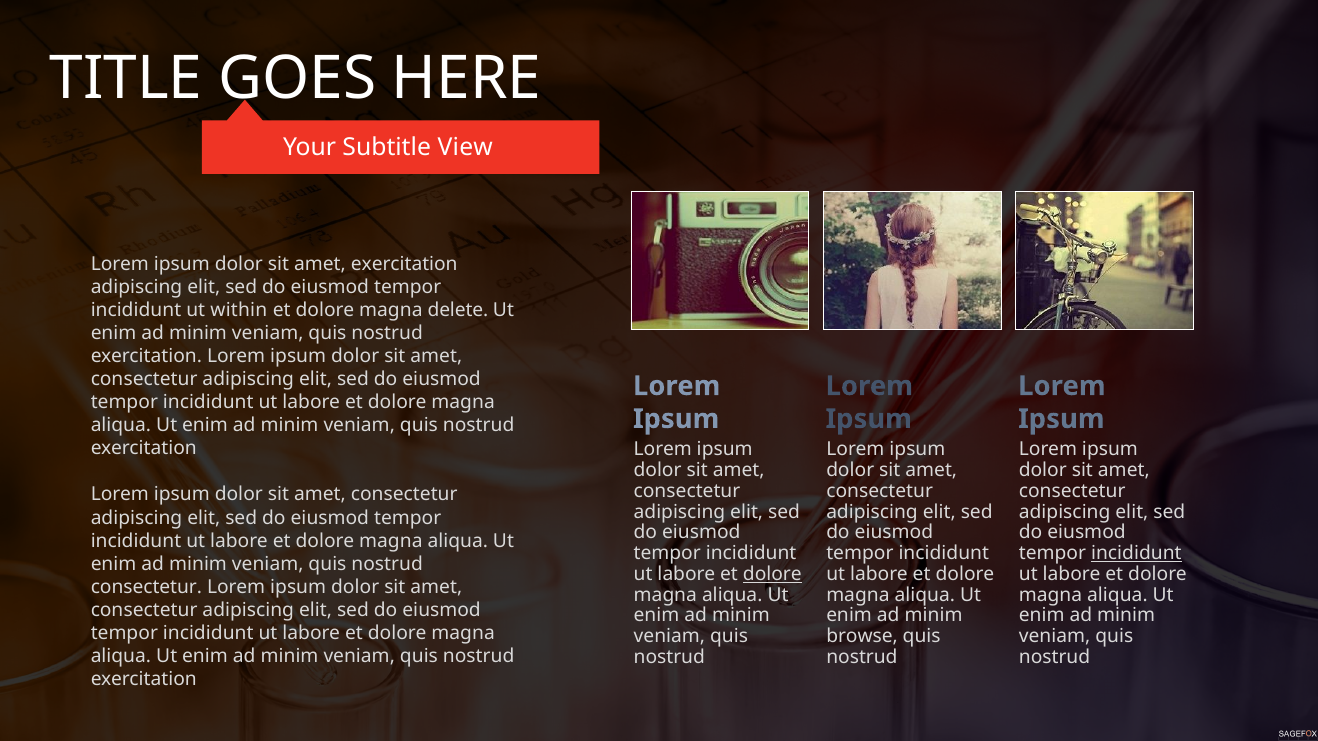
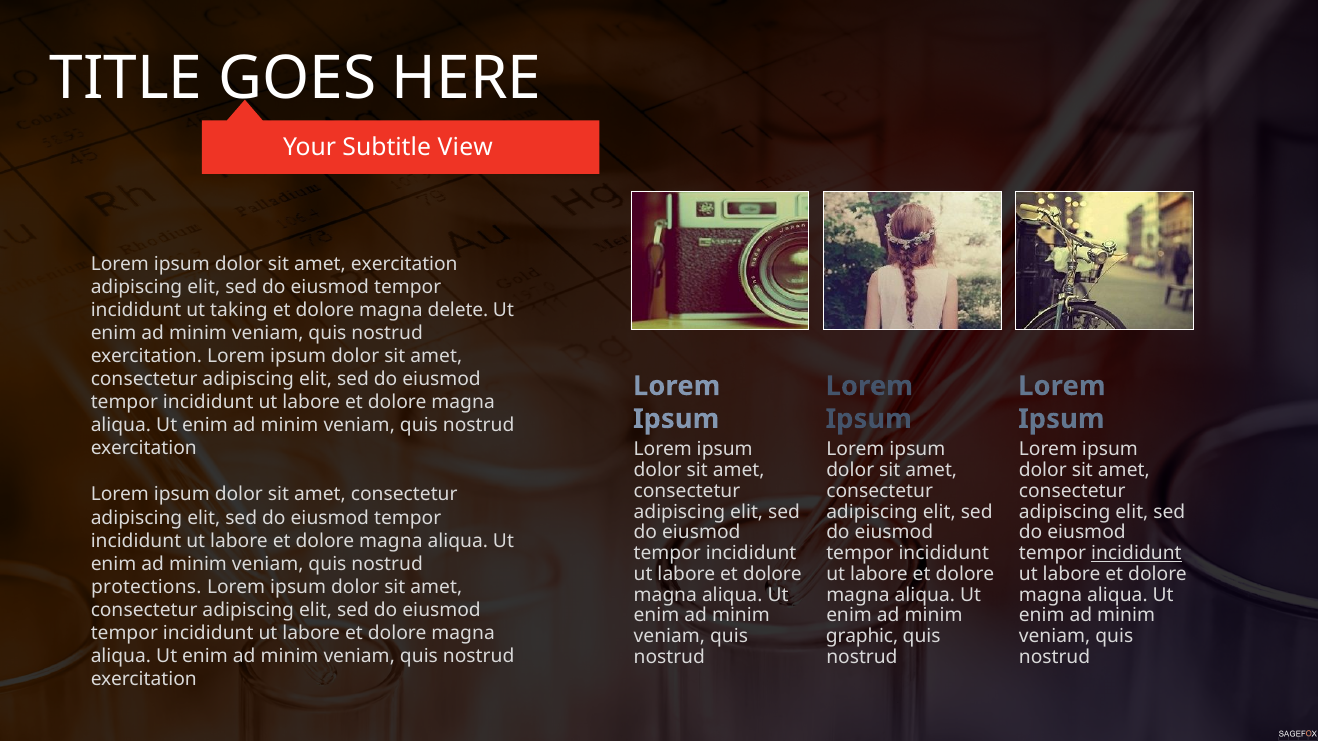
within: within -> taking (239, 310)
dolore underline: present -> none (772, 574)
consectetur: consectetur -> protections (146, 587)
browse: browse -> graphic (862, 637)
